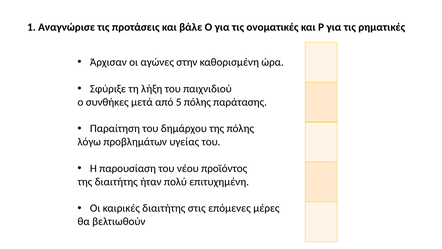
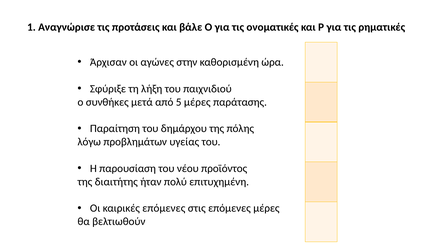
5 πόλης: πόλης -> μέρες (197, 102)
καιρικές διαιτήτης: διαιτήτης -> επόμενες (164, 208)
